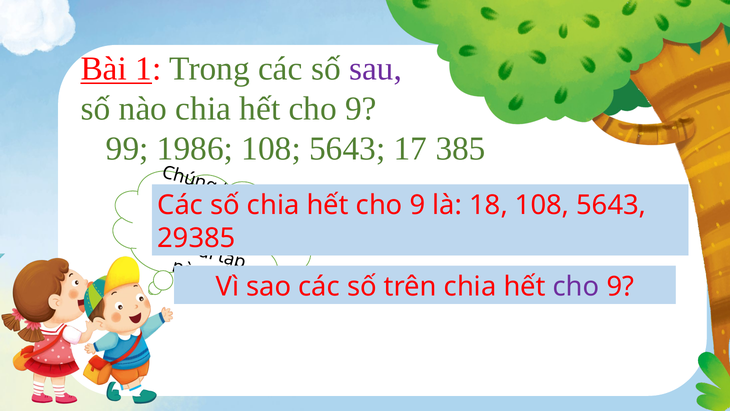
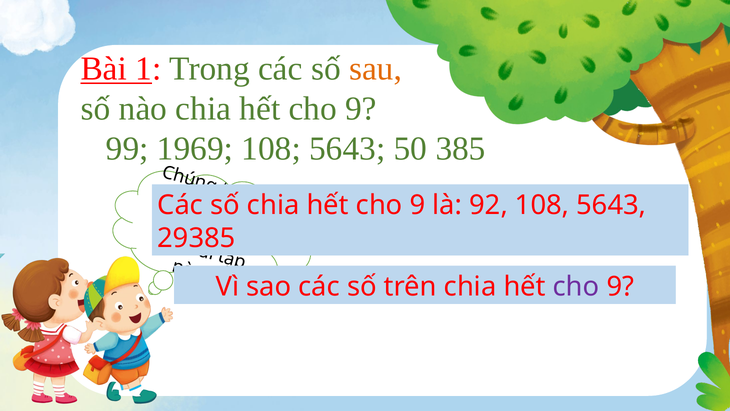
sau colour: purple -> orange (376, 68)
1986: 1986 -> 1969 (195, 149)
17: 17 -> 50 (410, 149)
18: 18 -> 92 (489, 205)
